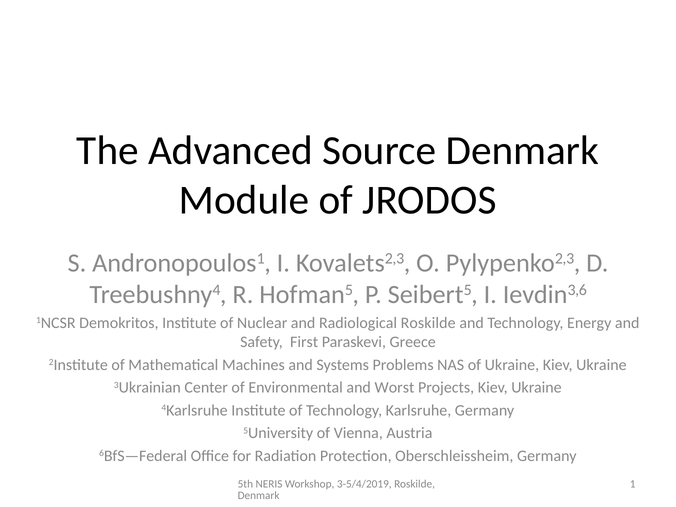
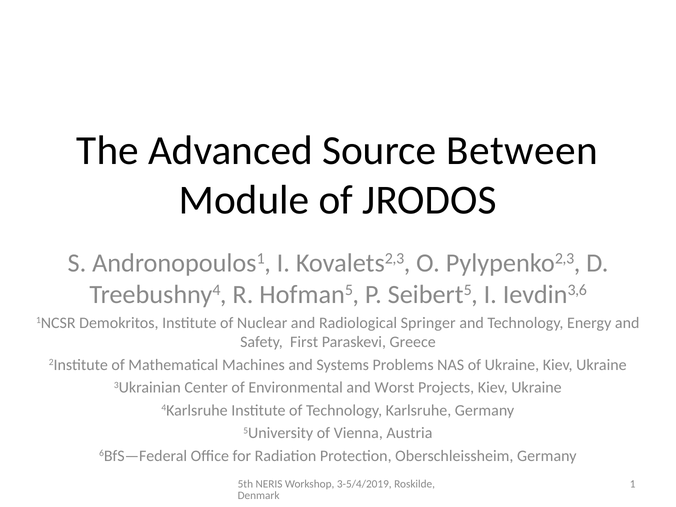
Source Denmark: Denmark -> Between (522, 151)
Radiological Roskilde: Roskilde -> Springer (428, 323)
